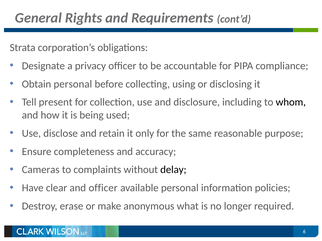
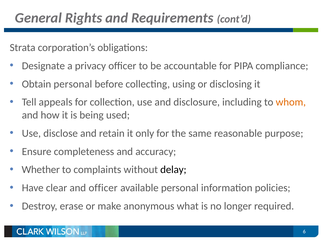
present: present -> appeals (56, 102)
whom colour: black -> orange (291, 102)
Cameras: Cameras -> Whether (41, 170)
